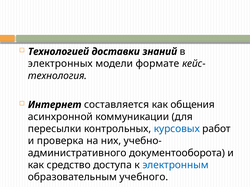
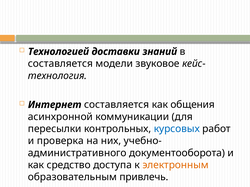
электронных: электронных -> составляется (60, 64)
формате: формате -> звуковое (158, 64)
электронным colour: blue -> orange (176, 165)
учебного: учебного -> привлечь (144, 177)
